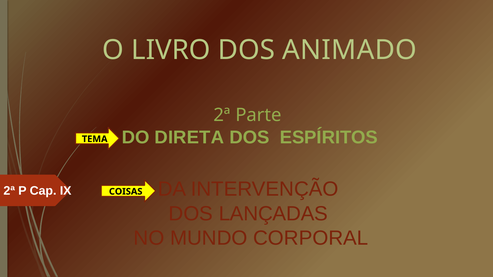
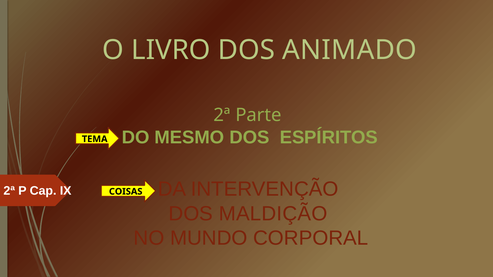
DIRETA: DIRETA -> MESMO (189, 137)
LANÇADAS: LANÇADAS -> MALDIÇÃO (273, 214)
